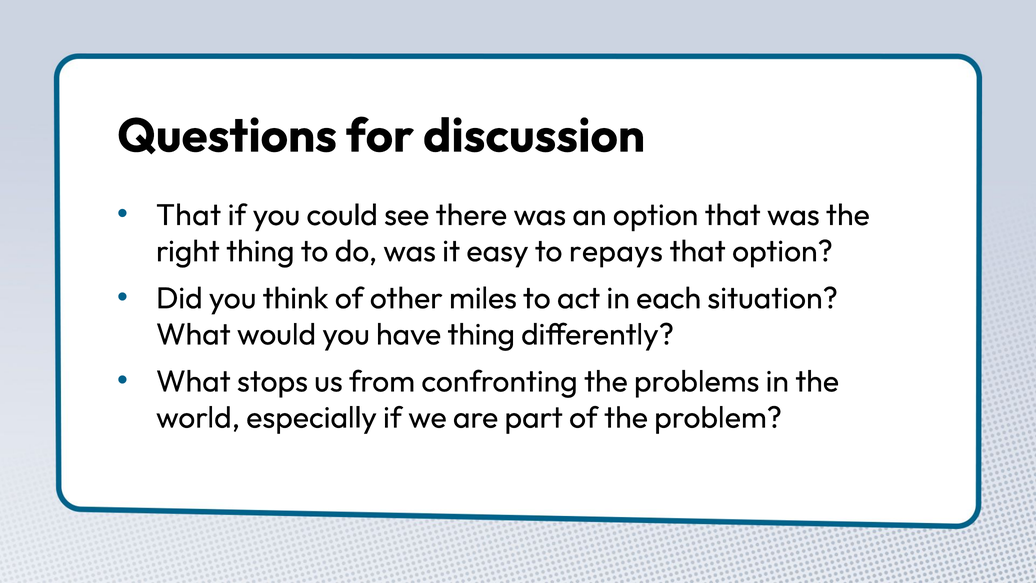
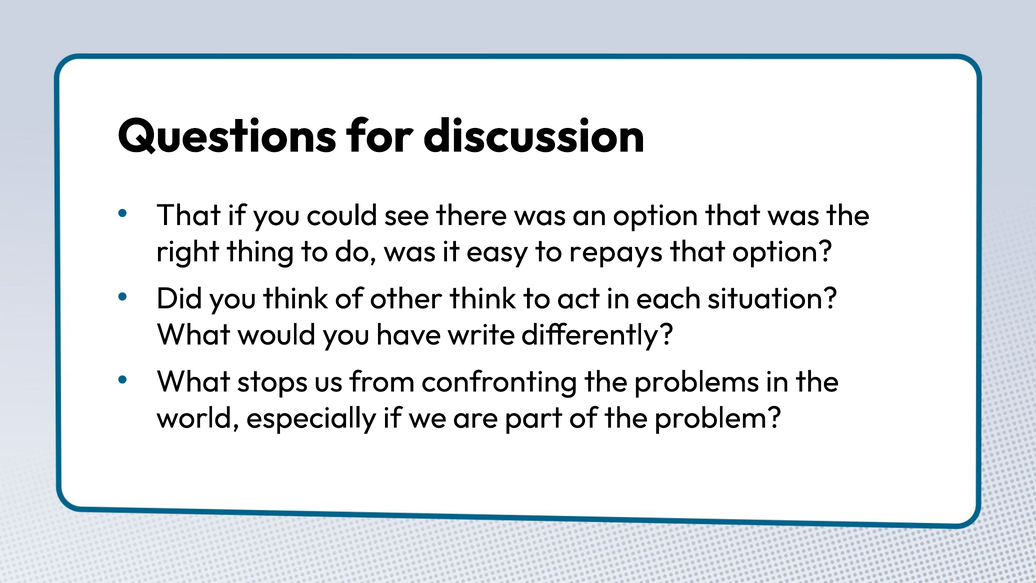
other miles: miles -> think (483, 298)
have thing: thing -> write (481, 334)
